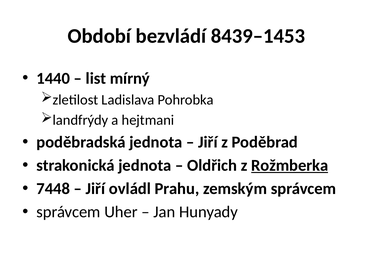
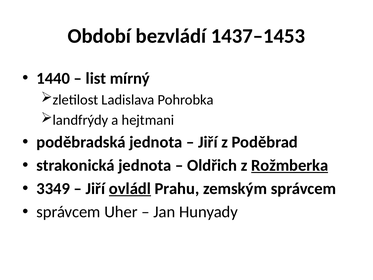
8439–1453: 8439–1453 -> 1437–1453 (258, 36)
7448: 7448 -> 3349 (53, 189)
ovládl underline: none -> present (130, 189)
